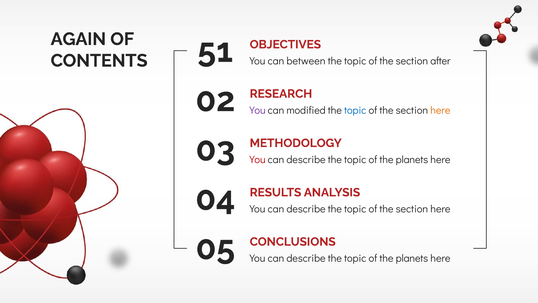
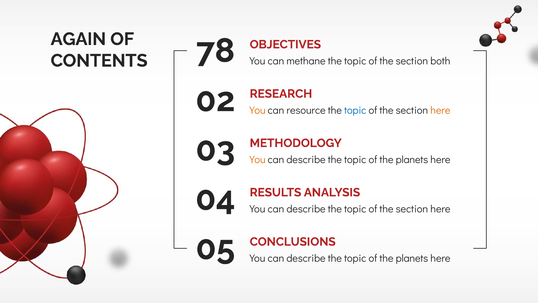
51: 51 -> 78 (216, 51)
between: between -> methane (306, 61)
after: after -> both (440, 61)
You colour: purple -> orange (258, 110)
modified: modified -> resource (306, 110)
You colour: red -> orange (258, 159)
